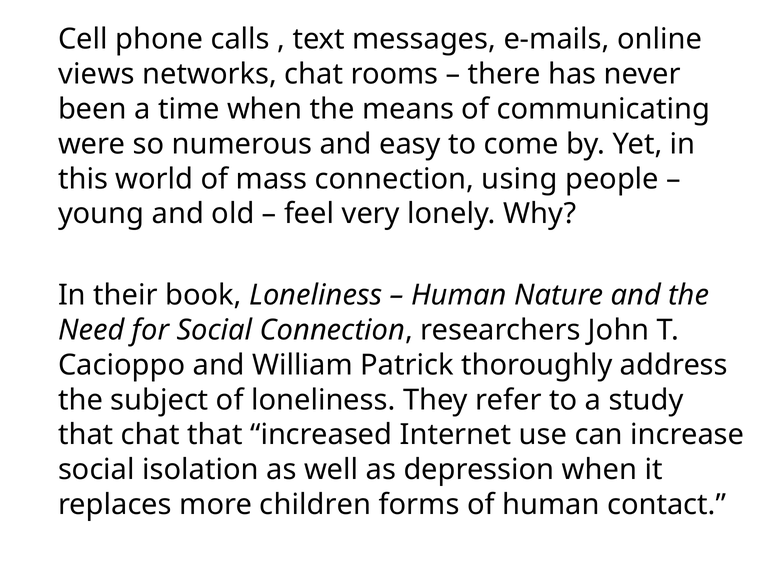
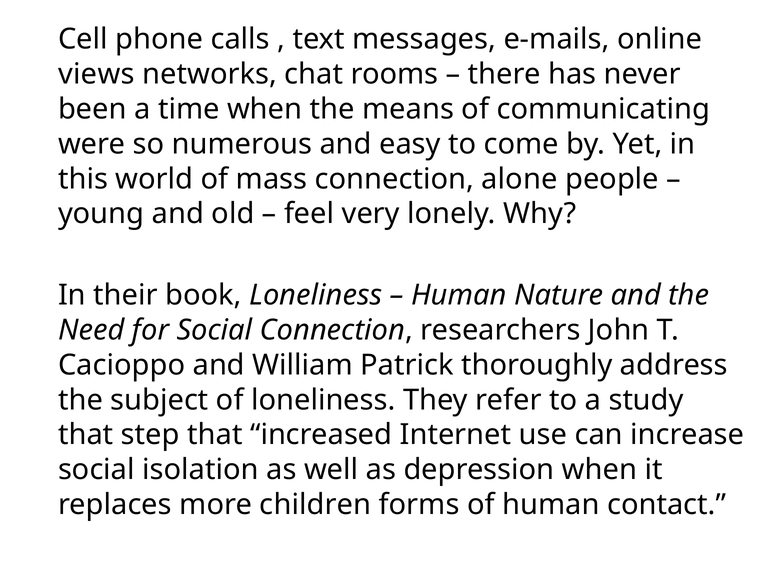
using: using -> alone (520, 179)
that chat: chat -> step (150, 435)
